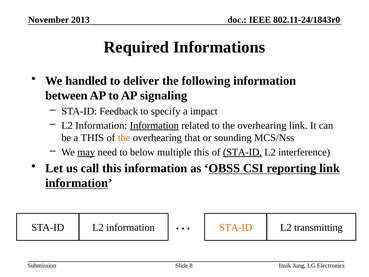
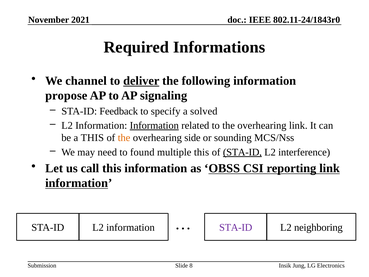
2013: 2013 -> 2021 (80, 20)
handled: handled -> channel (86, 81)
deliver underline: none -> present (141, 81)
between: between -> propose (66, 96)
impact: impact -> solved (204, 111)
that: that -> side (192, 138)
may underline: present -> none (86, 152)
below: below -> found (142, 152)
STA-ID colour: orange -> purple (236, 227)
transmitting: transmitting -> neighboring (318, 227)
